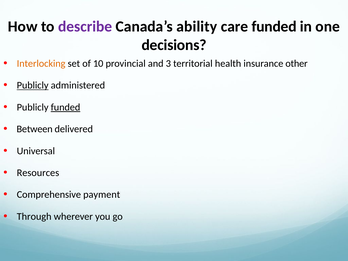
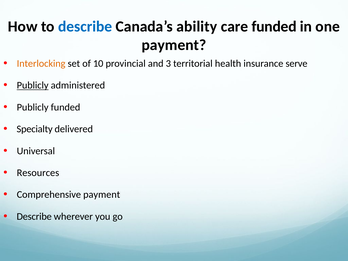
describe colour: purple -> blue (85, 26)
decisions: decisions -> payment (174, 45)
other: other -> serve (297, 64)
funded underline: present -> none (65, 107)
Between: Between -> Specialty (35, 129)
Through: Through -> Describe (34, 216)
